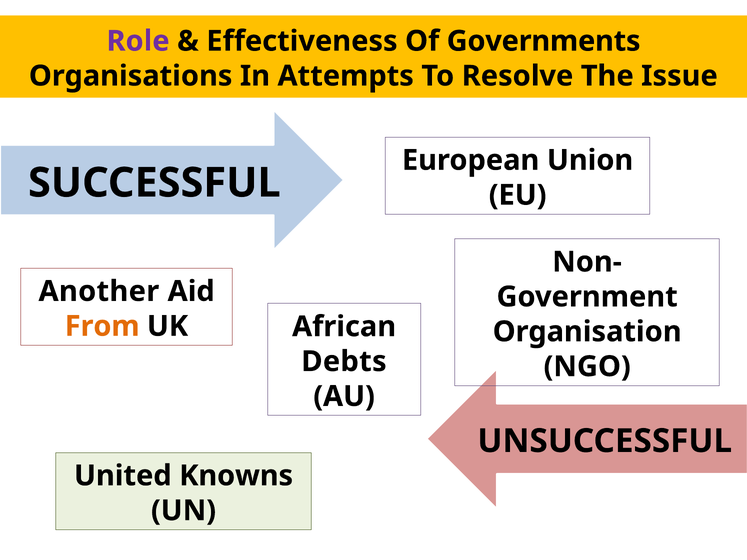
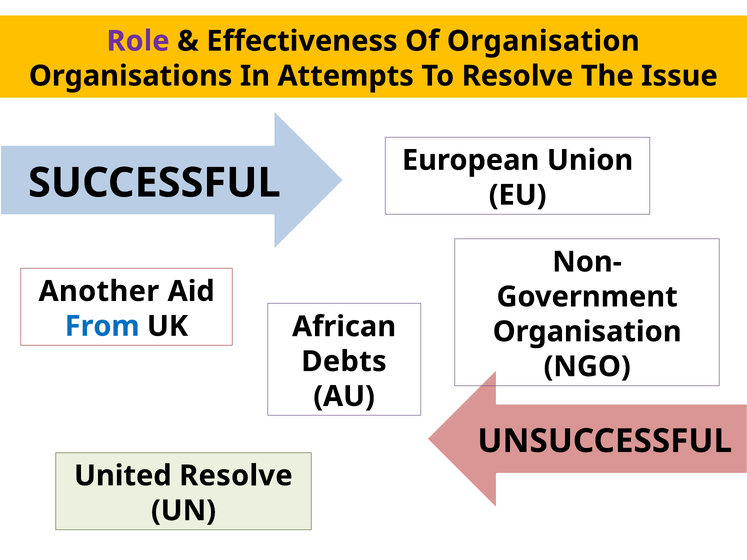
Of Governments: Governments -> Organisation (543, 41)
From colour: orange -> blue (102, 326)
United Knowns: Knowns -> Resolve (236, 476)
